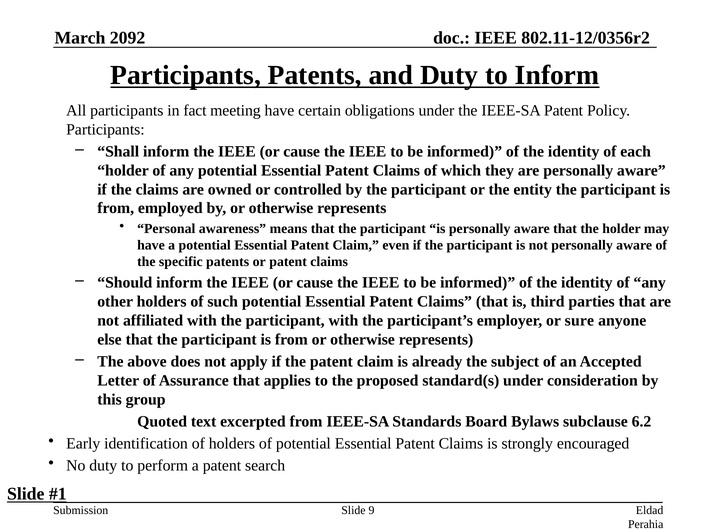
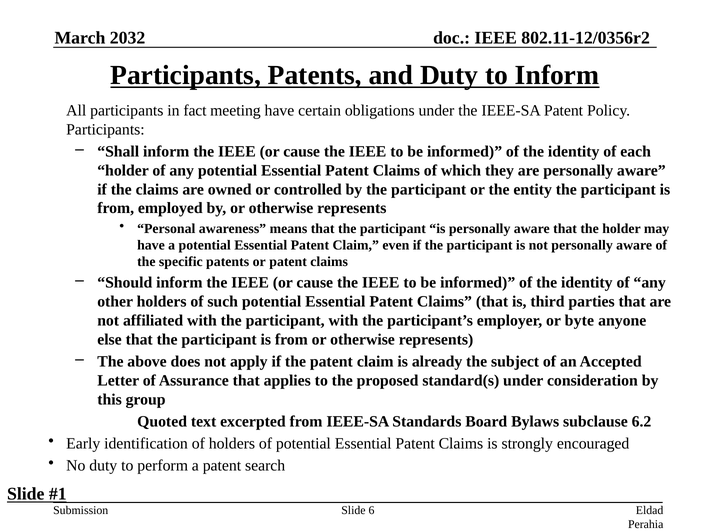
2092: 2092 -> 2032 (128, 38)
sure: sure -> byte (579, 321)
9: 9 -> 6 (372, 511)
